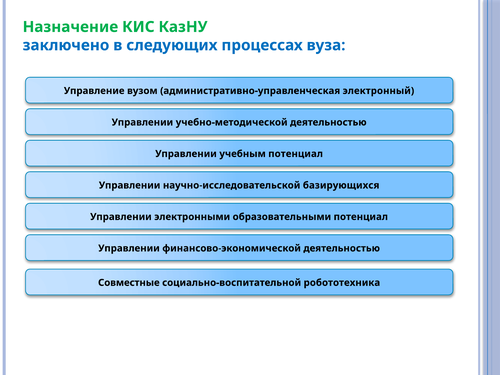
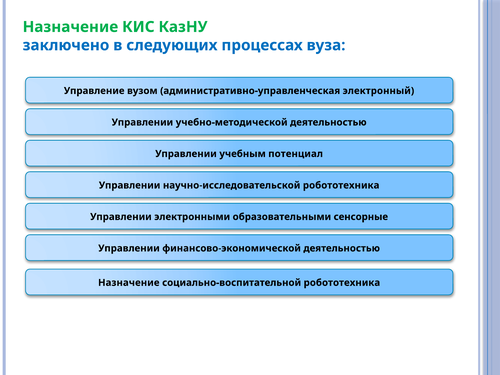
базирующихся: базирующихся -> робототехника (341, 185)
потенциал: потенциал -> сенсорные (361, 217)
Совместные: Совместные -> Назначение (129, 283)
